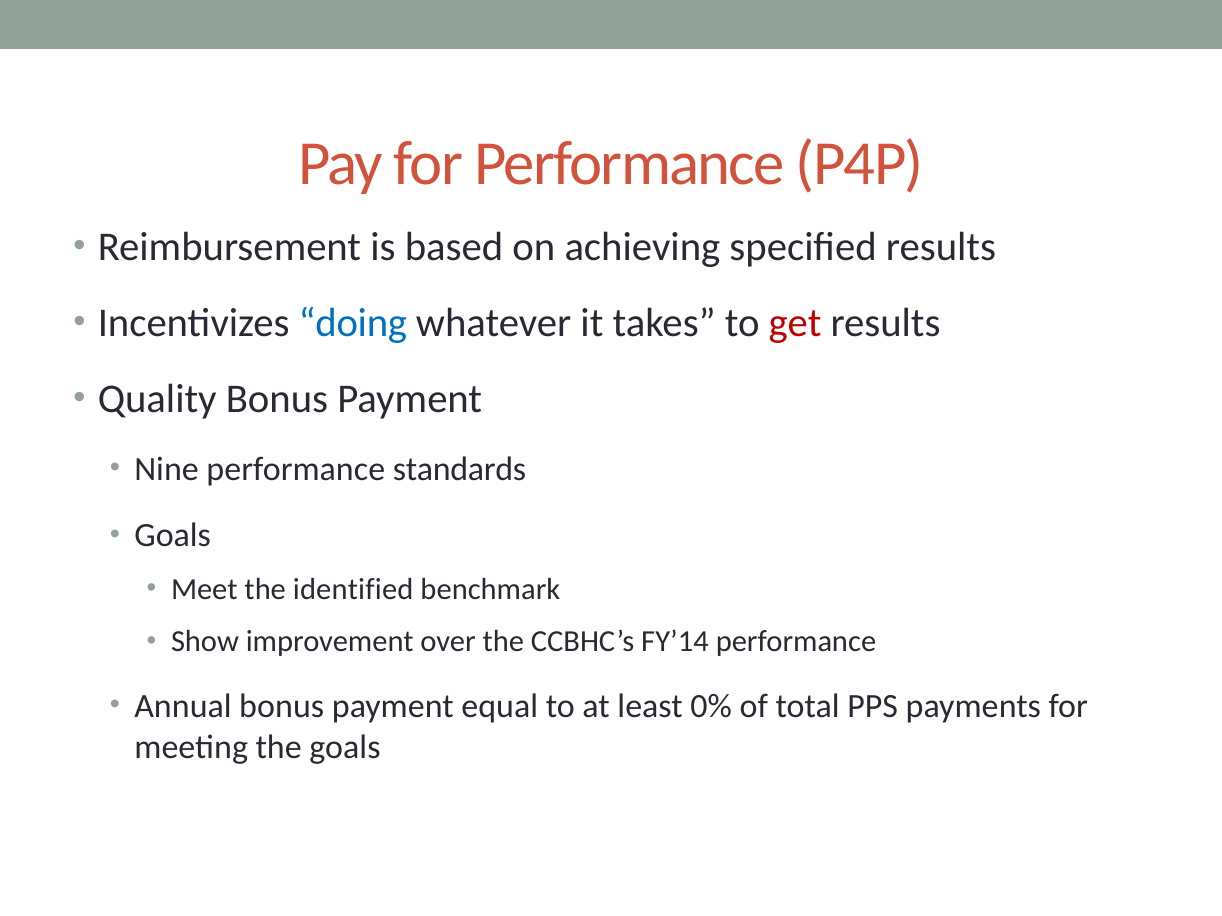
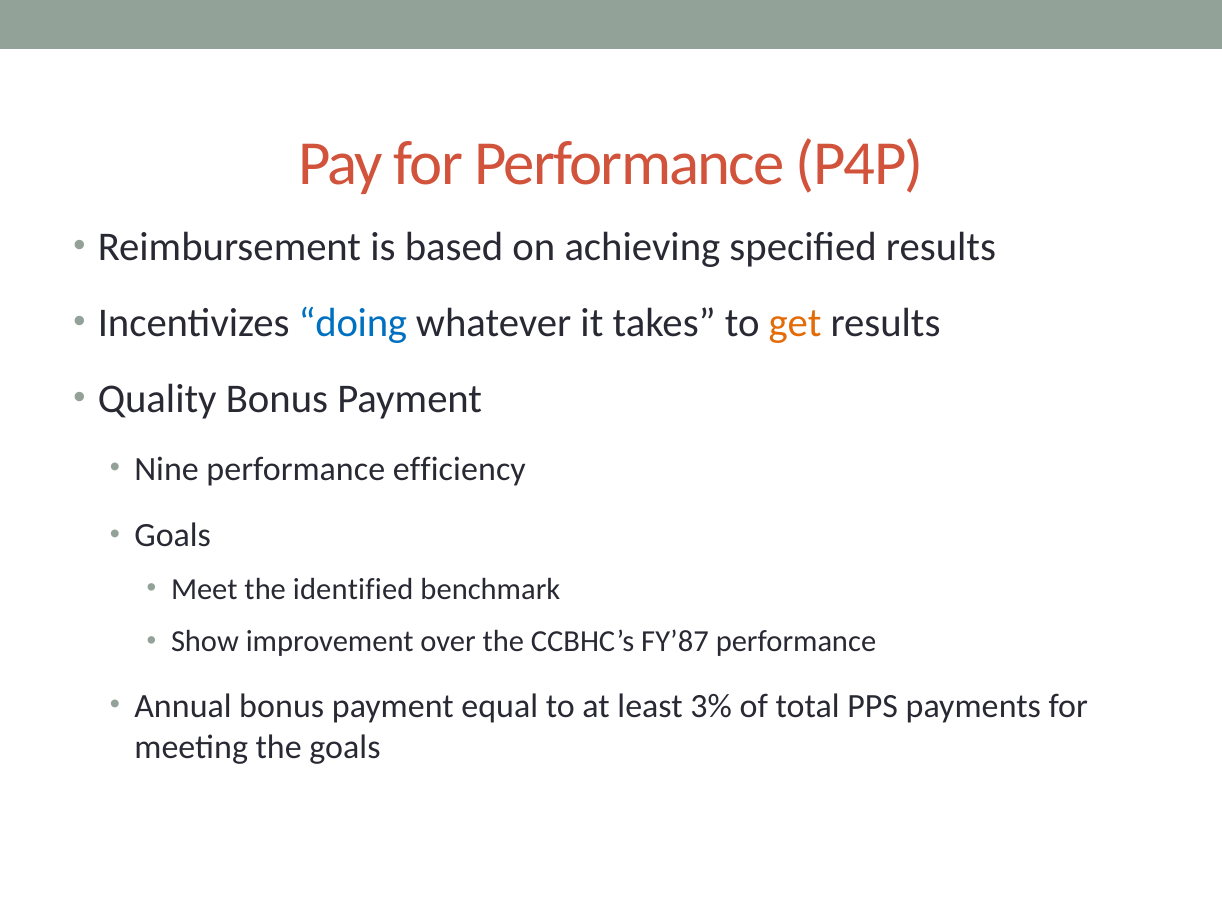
get colour: red -> orange (795, 323)
standards: standards -> efficiency (459, 469)
FY’14: FY’14 -> FY’87 (675, 642)
0%: 0% -> 3% (711, 707)
